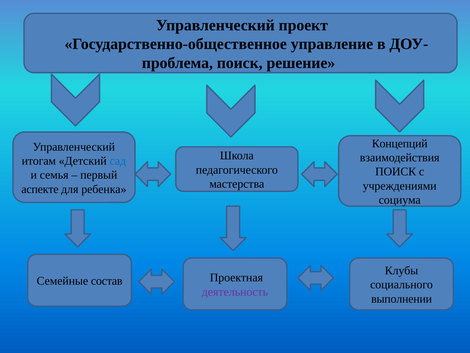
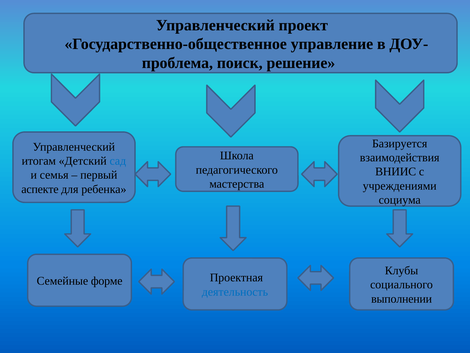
Концепций: Концепций -> Базируется (400, 143)
ПОИСК: ПОИСК -> ВНИИС (396, 171)
состав: состав -> форме (107, 281)
деятельность colour: purple -> blue (235, 291)
